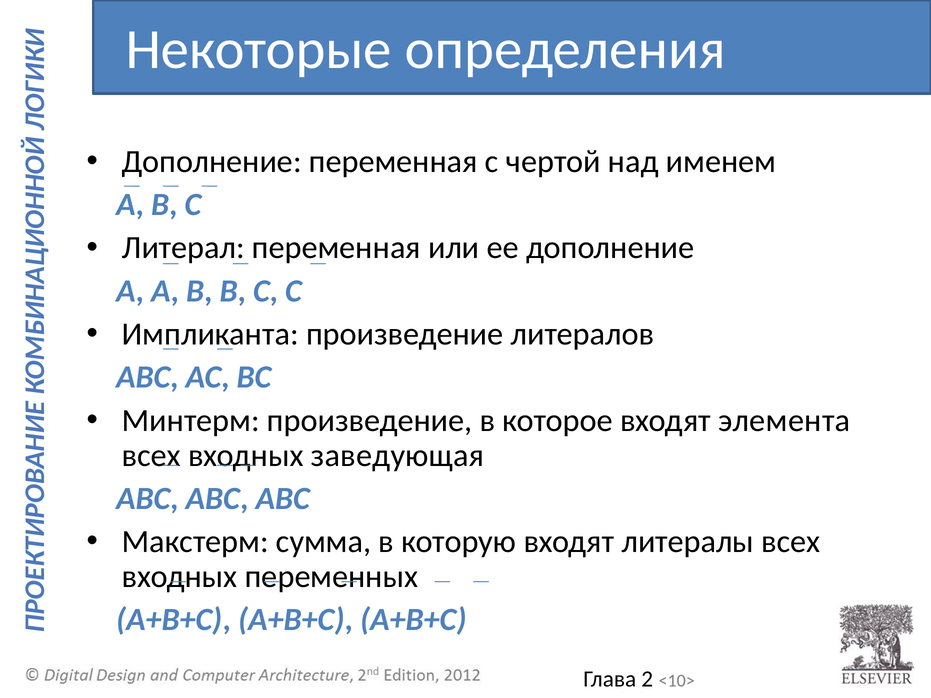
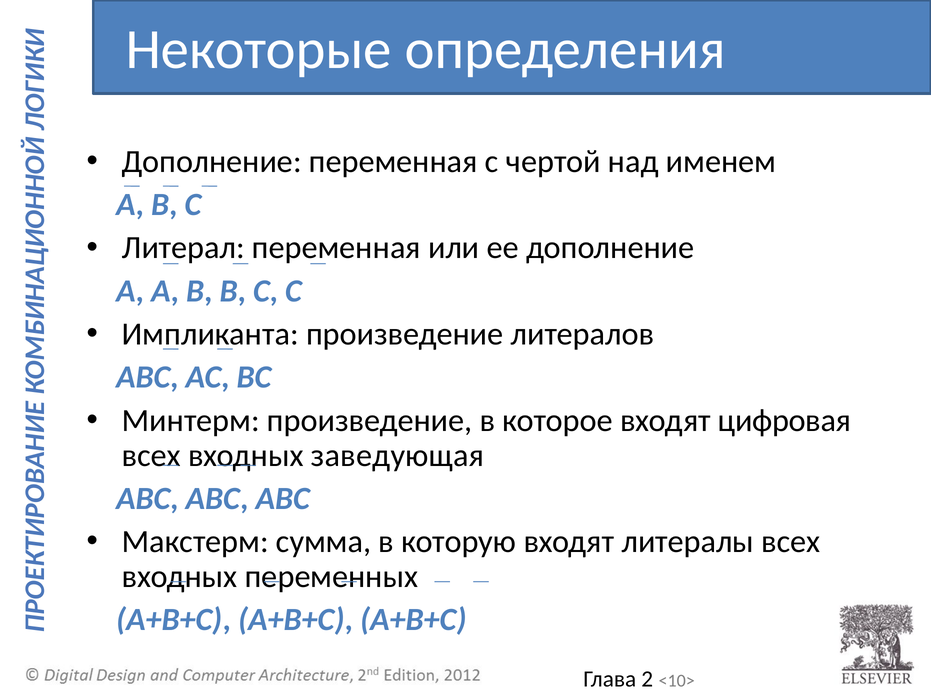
элемента: элемента -> цифровая (785, 421)
